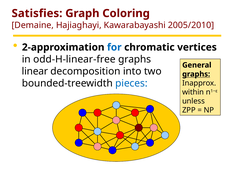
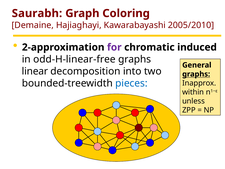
Satisfies: Satisfies -> Saurabh (37, 13)
for colour: blue -> purple (114, 47)
vertices: vertices -> induced (197, 47)
